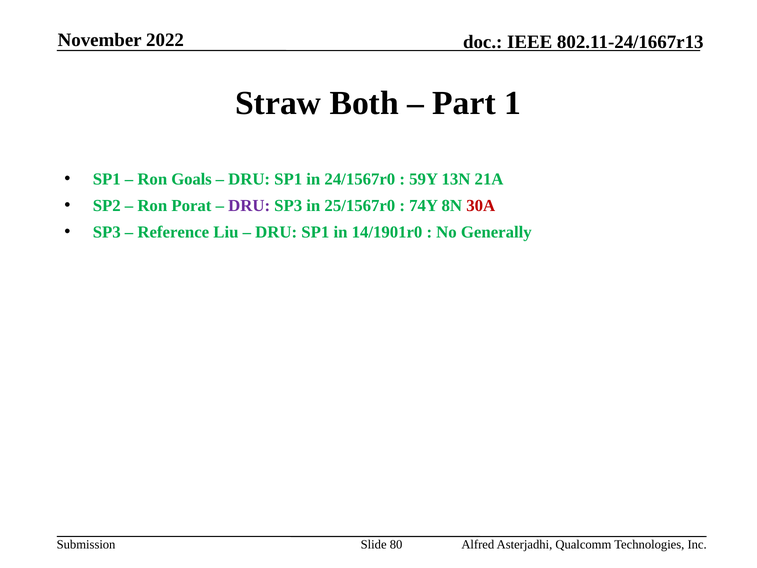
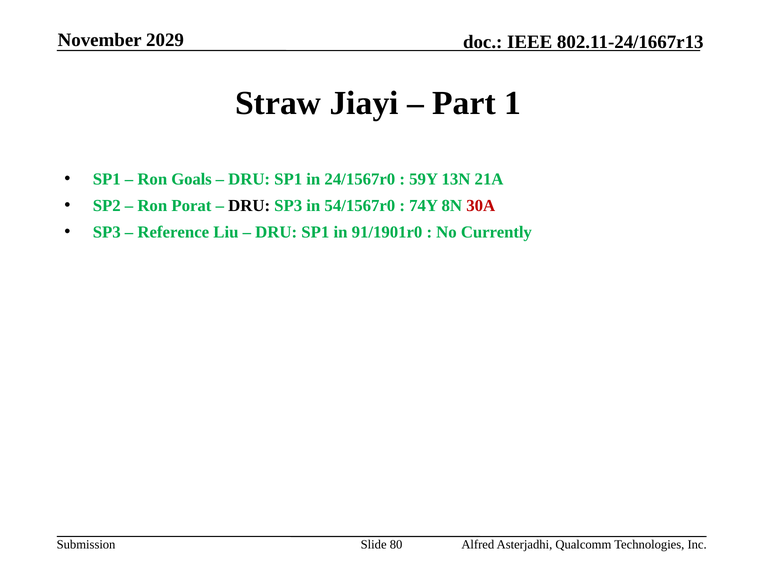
2022: 2022 -> 2029 (165, 40)
Both: Both -> Jiayi (364, 103)
DRU colour: purple -> black (249, 206)
25/1567r0: 25/1567r0 -> 54/1567r0 (360, 206)
14/1901r0: 14/1901r0 -> 91/1901r0 (387, 232)
Generally: Generally -> Currently (496, 232)
